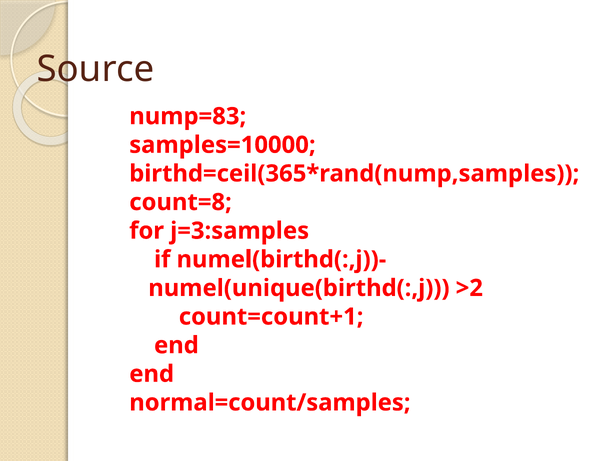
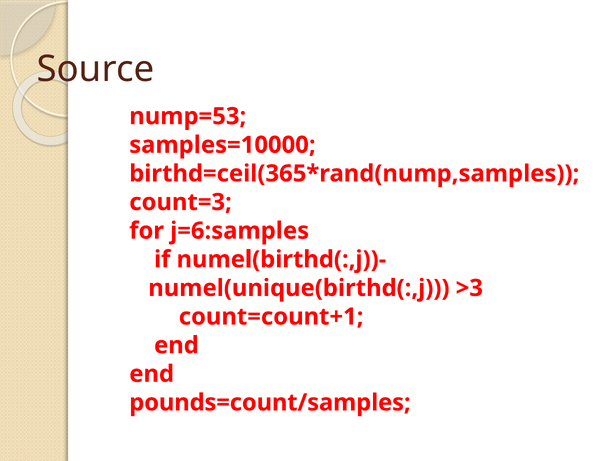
nump=83: nump=83 -> nump=53 (188, 116)
count=8: count=8 -> count=3 (181, 202)
j=3:samples: j=3:samples -> j=6:samples (240, 231)
>2: >2 -> >3 (469, 288)
normal=count/samples: normal=count/samples -> pounds=count/samples (270, 402)
